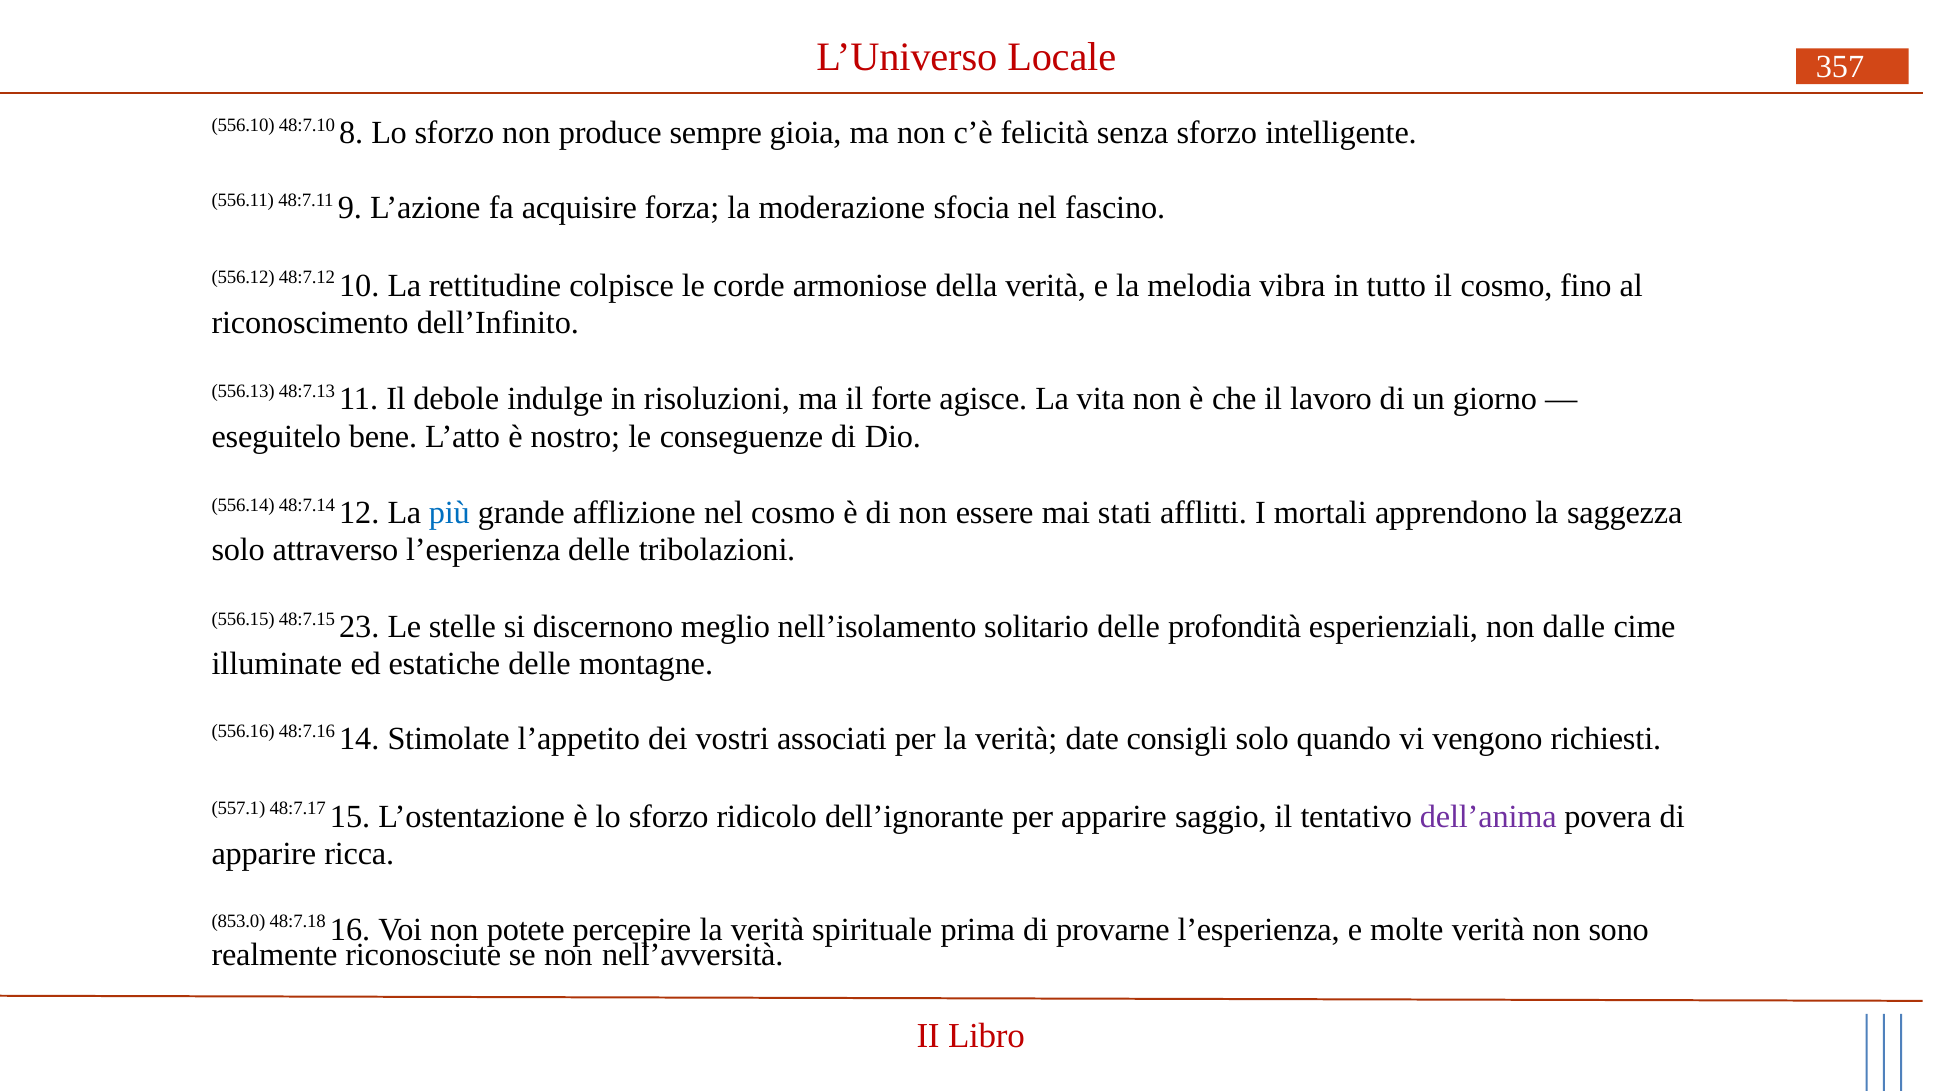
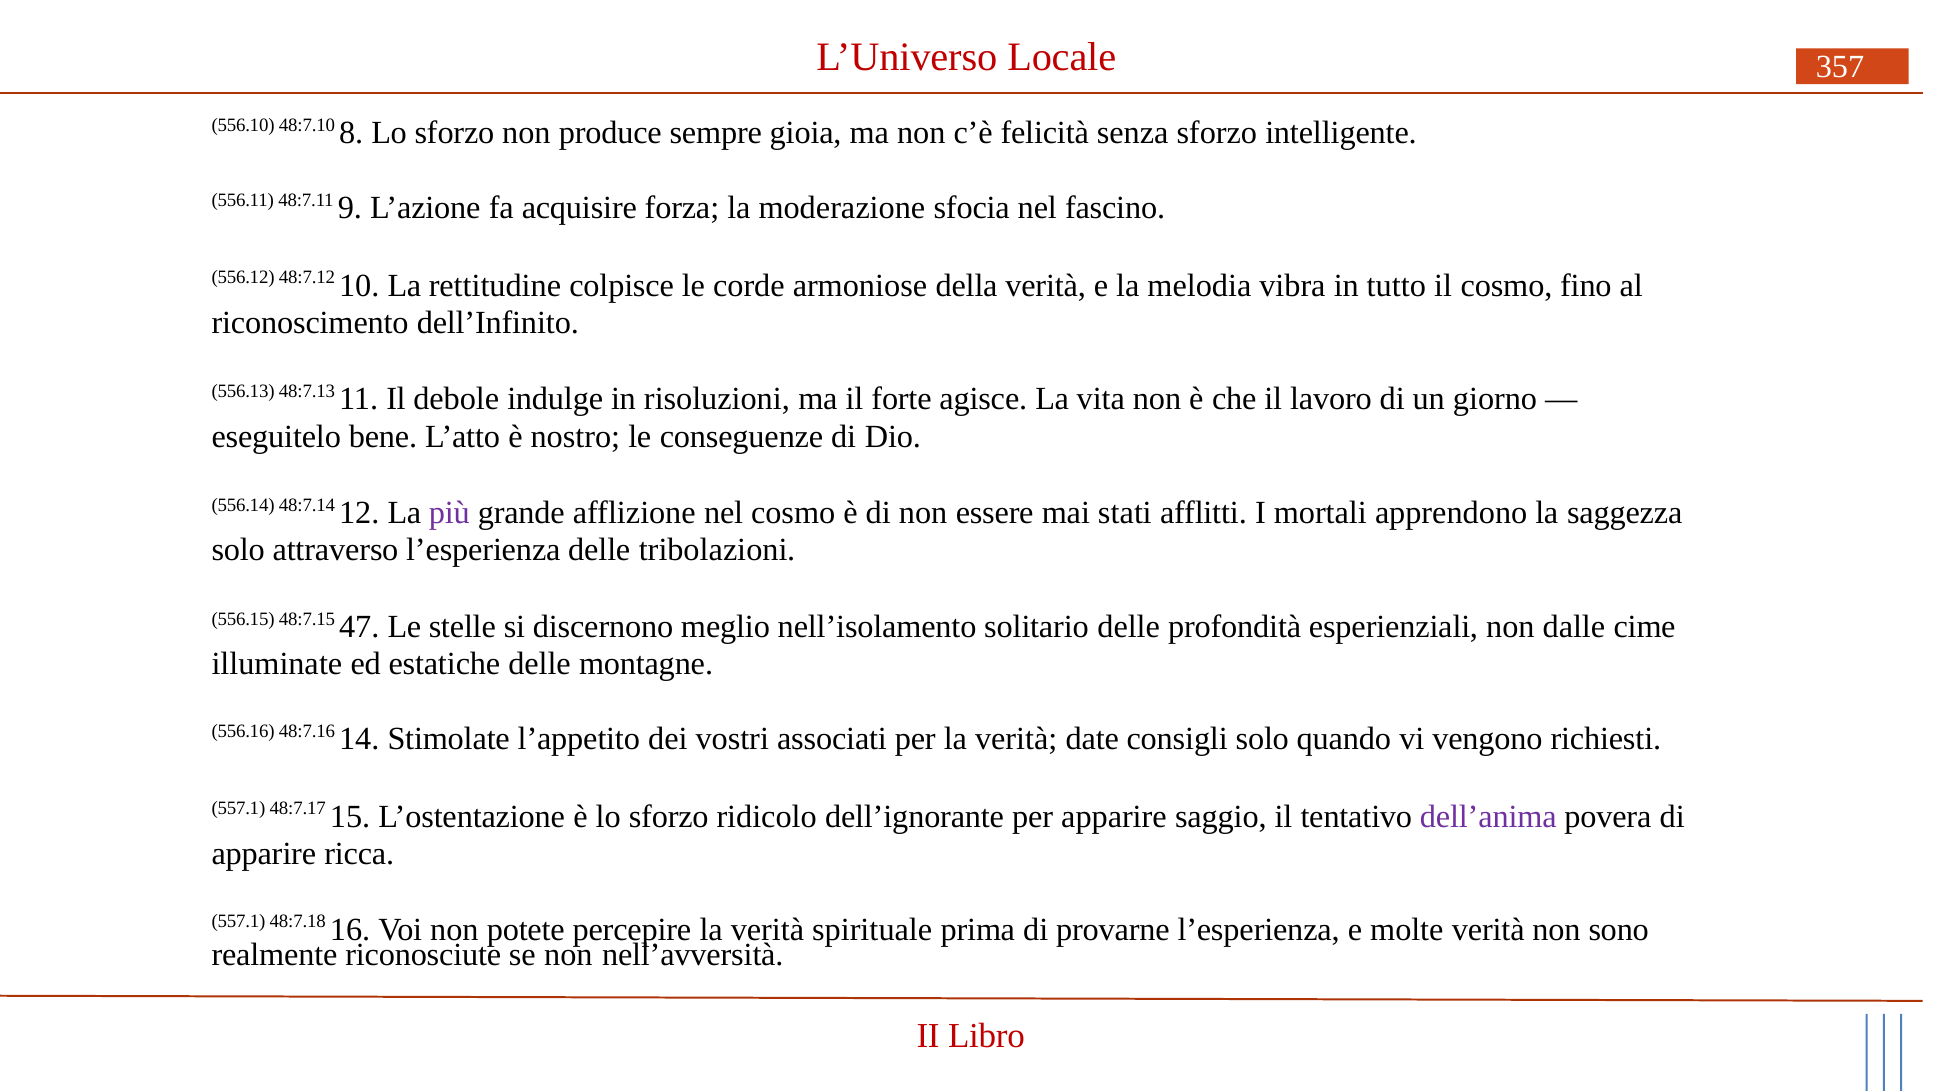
più colour: blue -> purple (449, 513)
23: 23 -> 47 (359, 627)
853.0: 853.0 -> 557.1 (239, 922)
